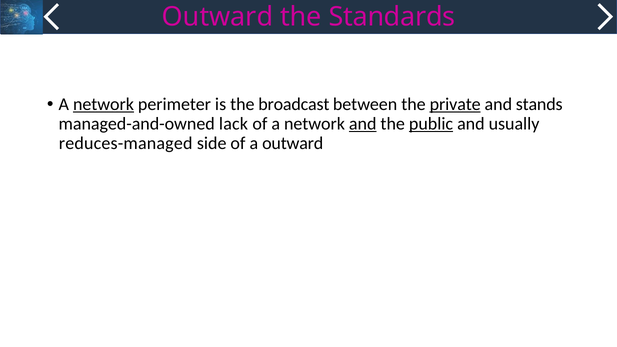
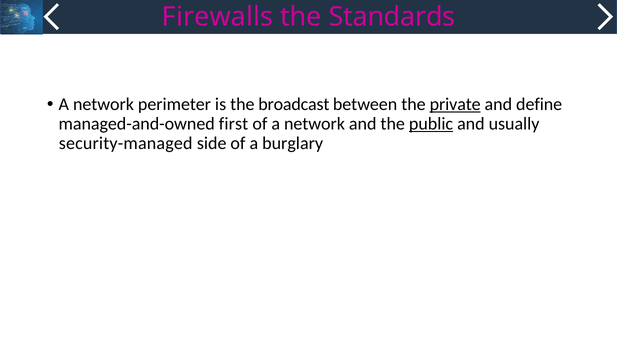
Outward: Outward -> Firewalls (217, 17)
network underline: present -> none (103, 104)
stands: stands -> define (539, 104)
lack: lack -> first (234, 124)
and underline: present -> none (363, 124)
reduces-managed: reduces-managed -> security-managed (126, 143)
a outward: outward -> burglary (293, 143)
